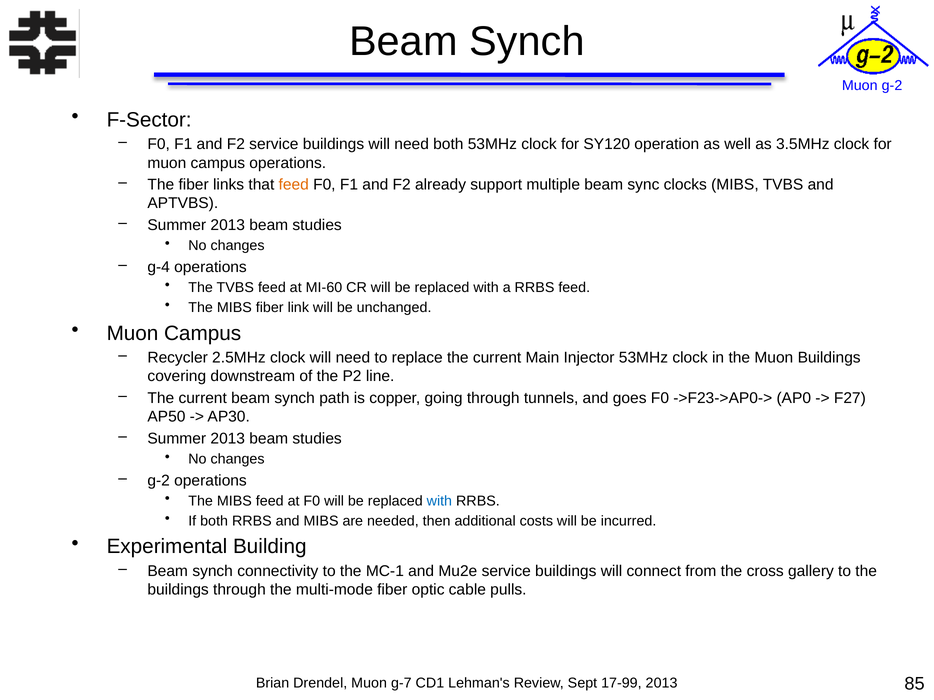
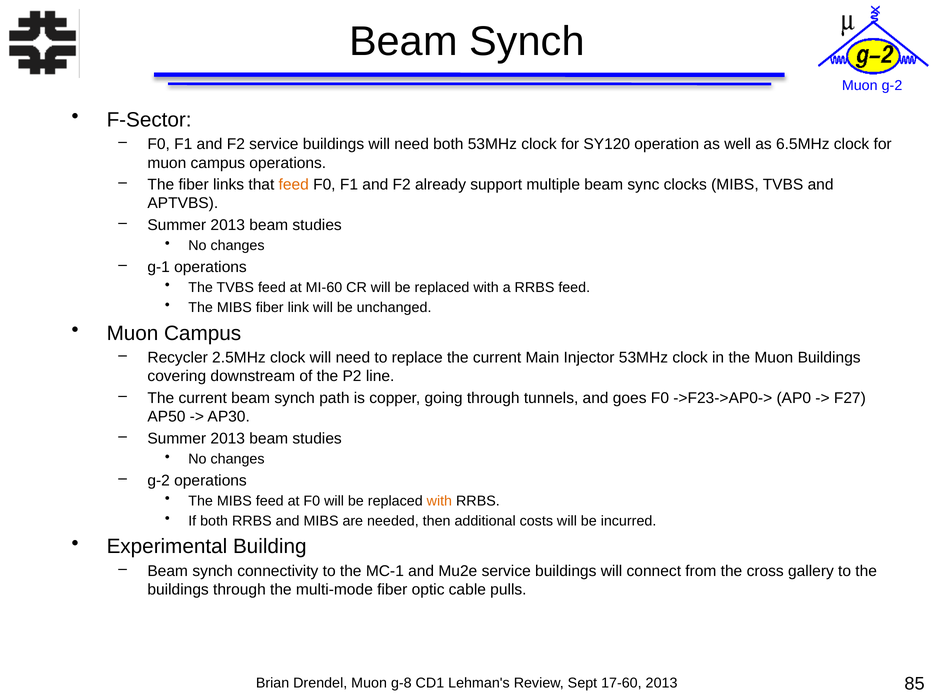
3.5MHz: 3.5MHz -> 6.5MHz (803, 144)
g-4: g-4 -> g-1 (159, 267)
with colour: blue -> orange (439, 501)
g-7: g-7 -> g-8 (401, 684)
17-99: 17-99 -> 17-60 (621, 684)
